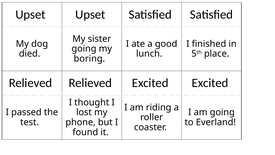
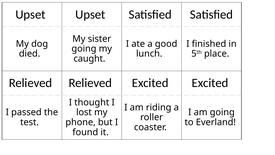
boring: boring -> caught (89, 59)
